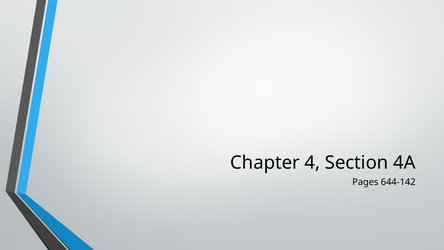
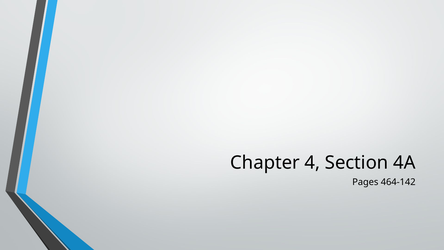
644-142: 644-142 -> 464-142 (398, 182)
